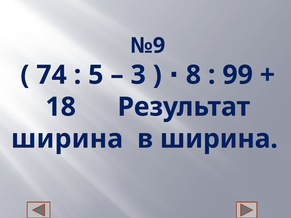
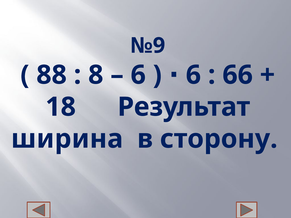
74: 74 -> 88 (52, 75)
5: 5 -> 8 (96, 75)
3: 3 -> 6 (138, 75)
8: 8 -> 6 (193, 75)
99: 99 -> 66 (238, 75)
в ширина: ширина -> сторону (219, 139)
